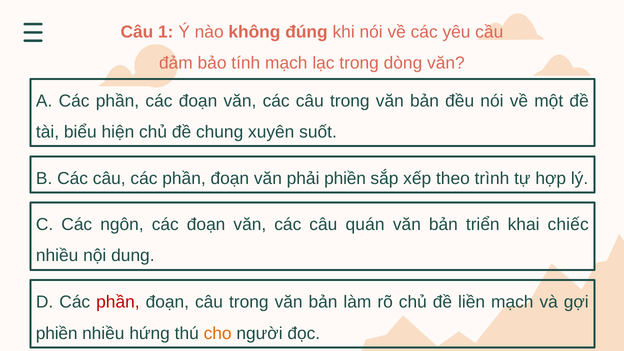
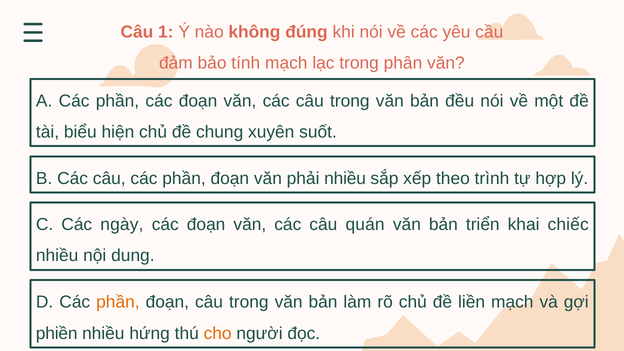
dòng: dòng -> phân (403, 63)
phải phiền: phiền -> nhiều (345, 178)
ngôn: ngôn -> ngày (122, 225)
phần colour: red -> orange (118, 302)
